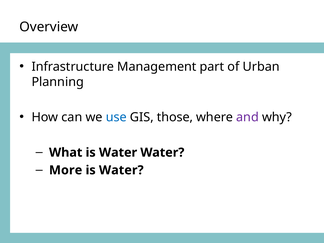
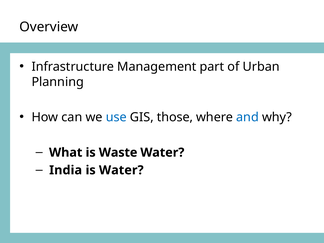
and colour: purple -> blue (247, 117)
What is Water: Water -> Waste (118, 153)
More: More -> India (66, 170)
